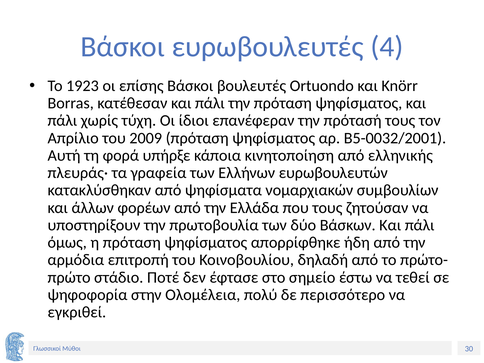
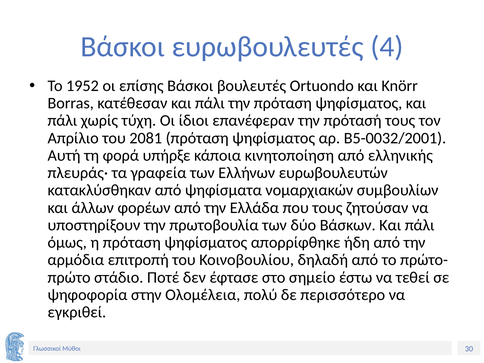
1923: 1923 -> 1952 (82, 86)
2009: 2009 -> 2081 (146, 138)
